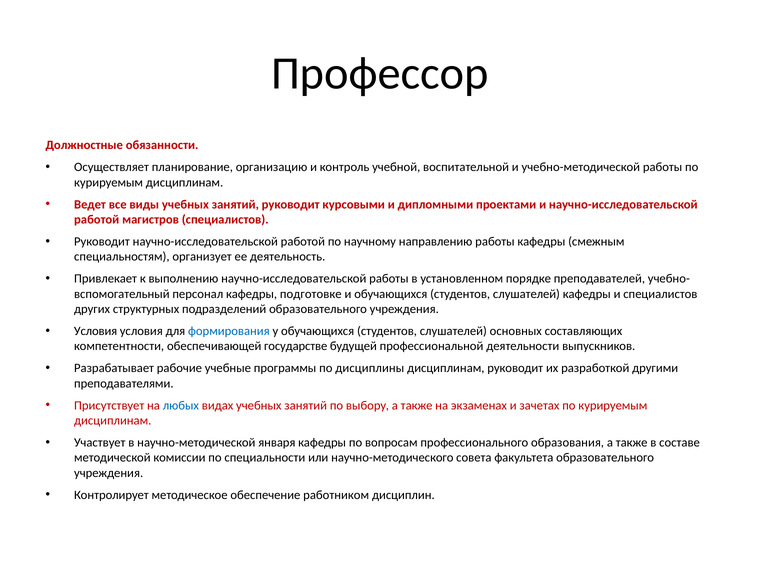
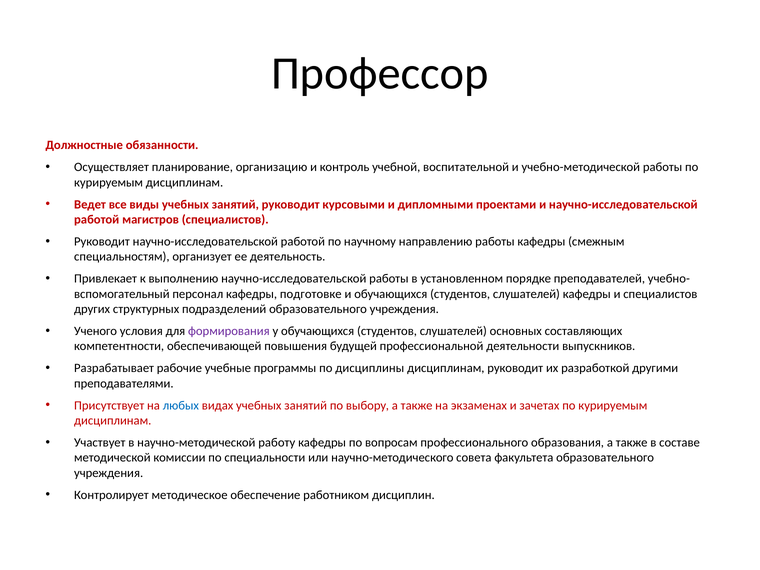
Условия: Условия -> Ученого (96, 331)
формирования colour: blue -> purple (229, 331)
государстве: государстве -> повышения (296, 346)
января: января -> работу (277, 443)
